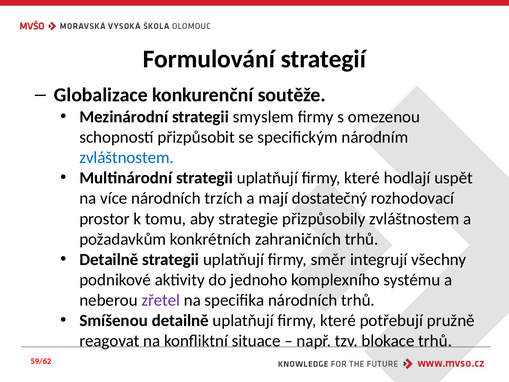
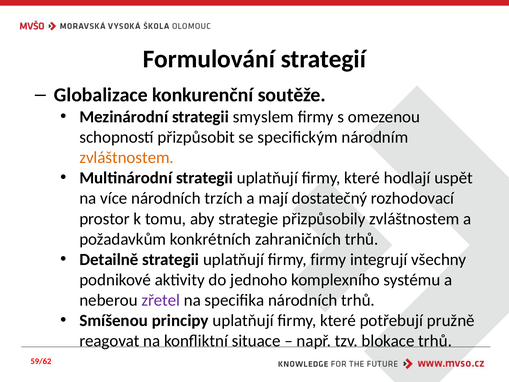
zvláštnostem colour: blue -> orange (127, 158)
firmy směr: směr -> firmy (328, 259)
Smíšenou detailně: detailně -> principy (180, 320)
